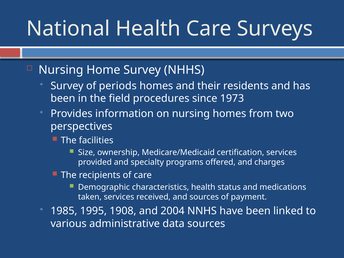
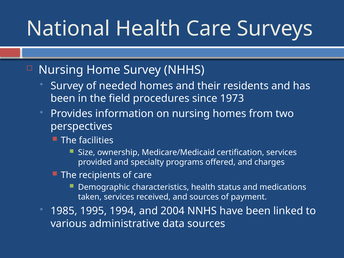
periods: periods -> needed (118, 86)
1908: 1908 -> 1994 (123, 211)
